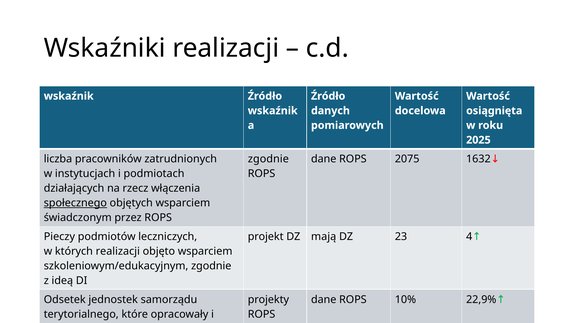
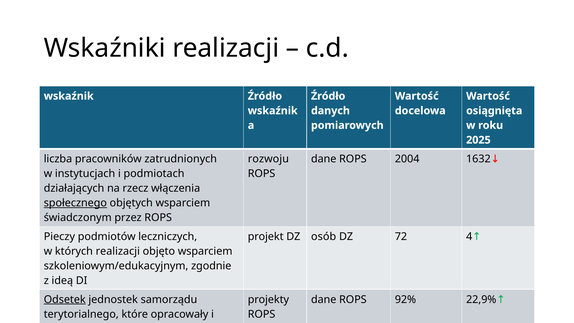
zgodnie: zgodnie -> rozwoju (268, 159)
2075: 2075 -> 2004 (407, 159)
mają: mają -> osób (324, 236)
23: 23 -> 72 (401, 236)
Odsetek underline: none -> present (65, 299)
10%: 10% -> 92% (405, 299)
